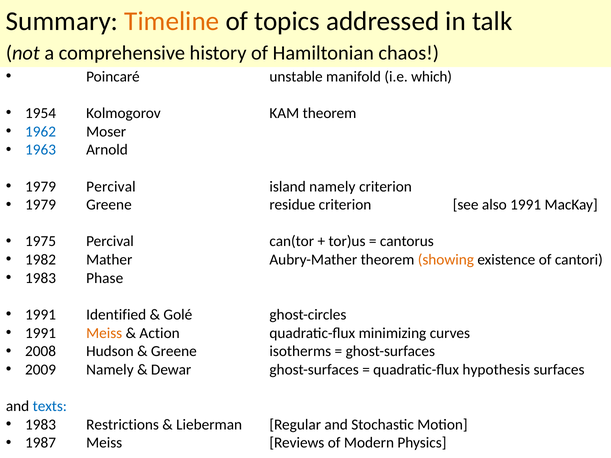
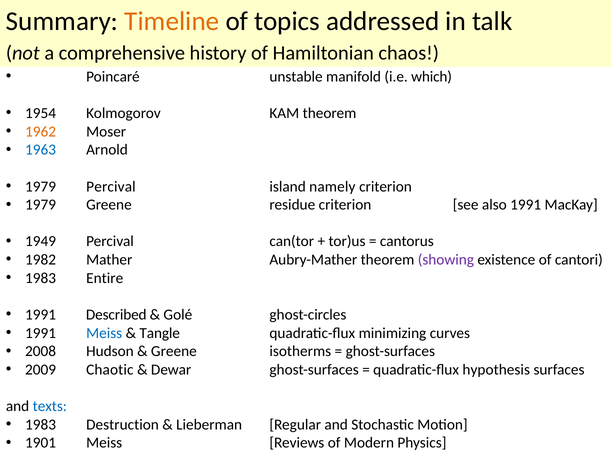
1962 colour: blue -> orange (41, 132)
1975: 1975 -> 1949 (41, 242)
showing colour: orange -> purple (446, 260)
Phase: Phase -> Entire (105, 278)
Identified: Identified -> Described (116, 315)
Meiss colour: orange -> blue (104, 333)
Action: Action -> Tangle (160, 333)
2009 Namely: Namely -> Chaotic (110, 370)
Restrictions: Restrictions -> Destruction (123, 425)
1987: 1987 -> 1901 (41, 443)
